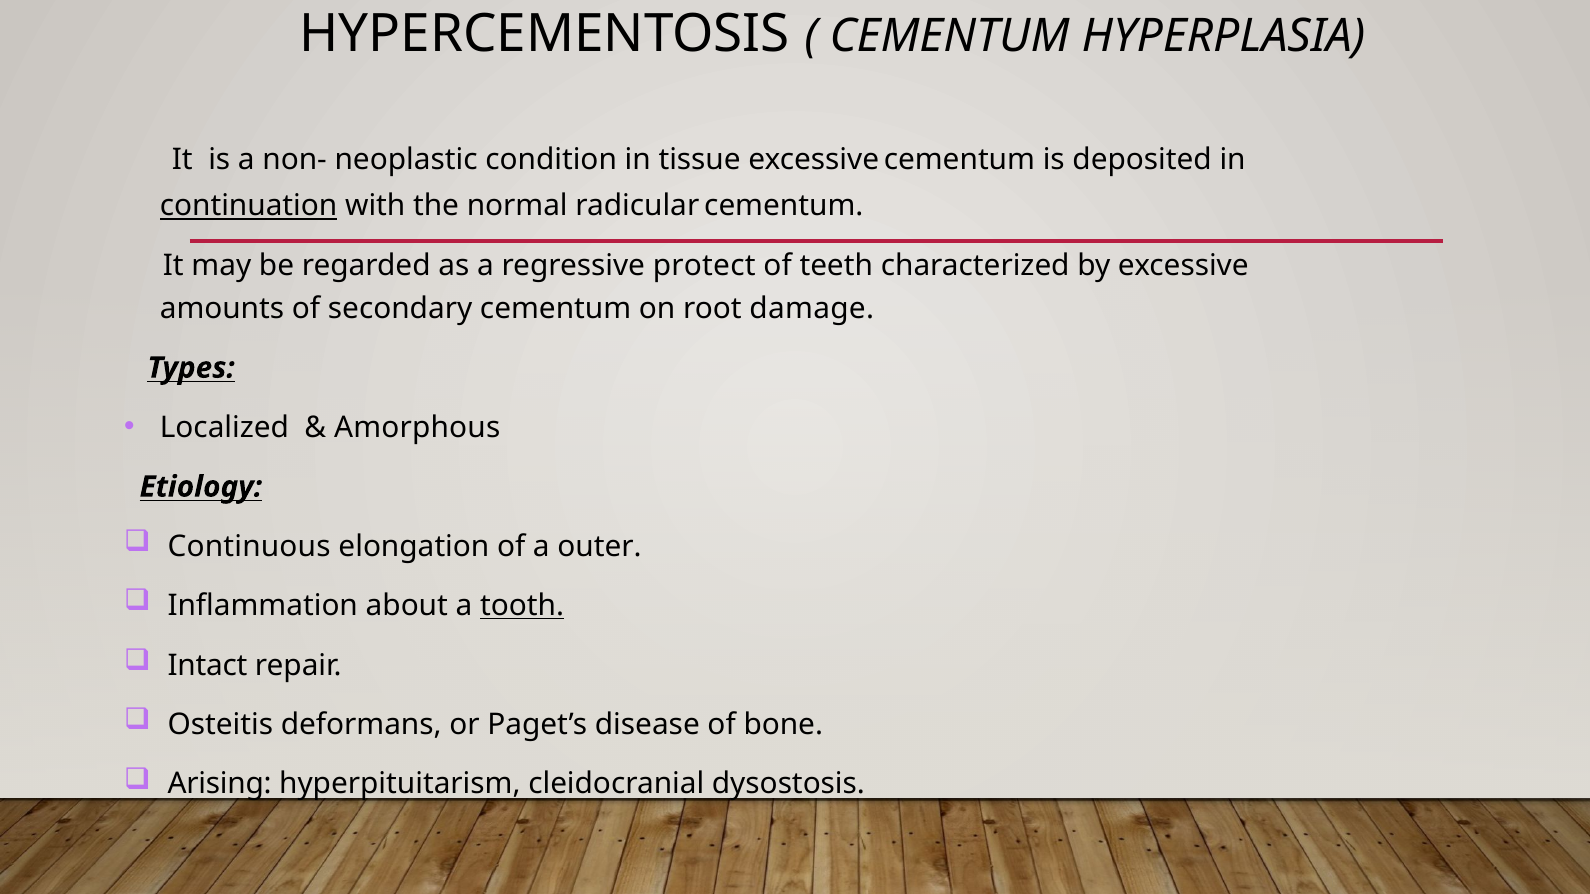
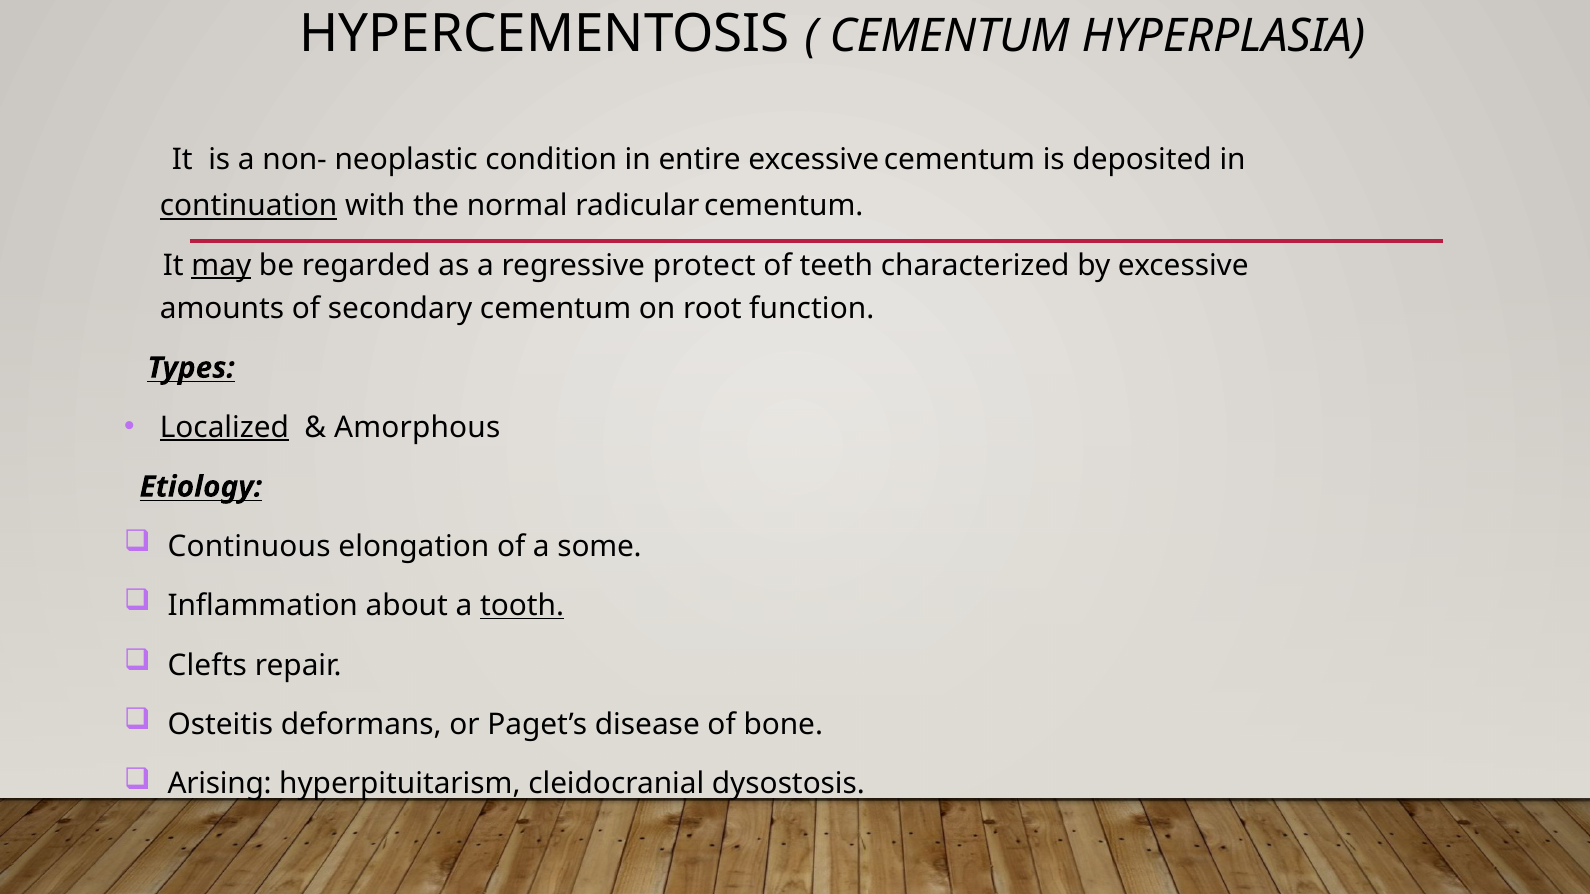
tissue: tissue -> entire (700, 160)
may underline: none -> present (221, 266)
damage: damage -> function (812, 309)
Localized underline: none -> present (224, 428)
outer: outer -> some (600, 547)
Intact: Intact -> Clefts (207, 665)
